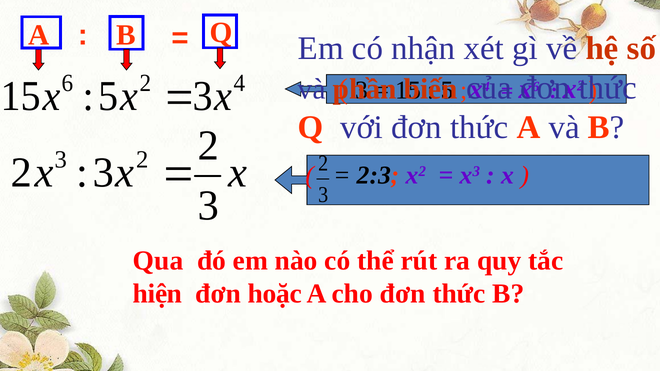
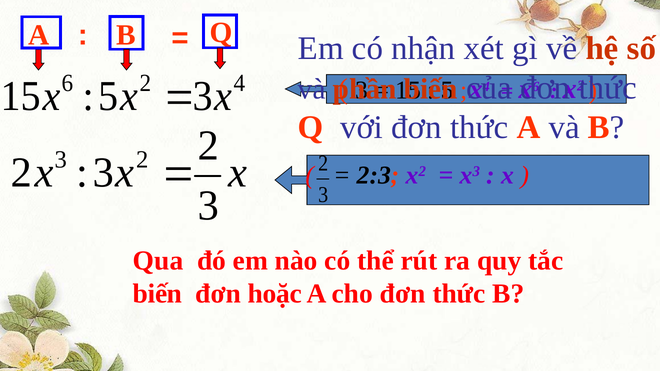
hiện: hiện -> biến (157, 294)
